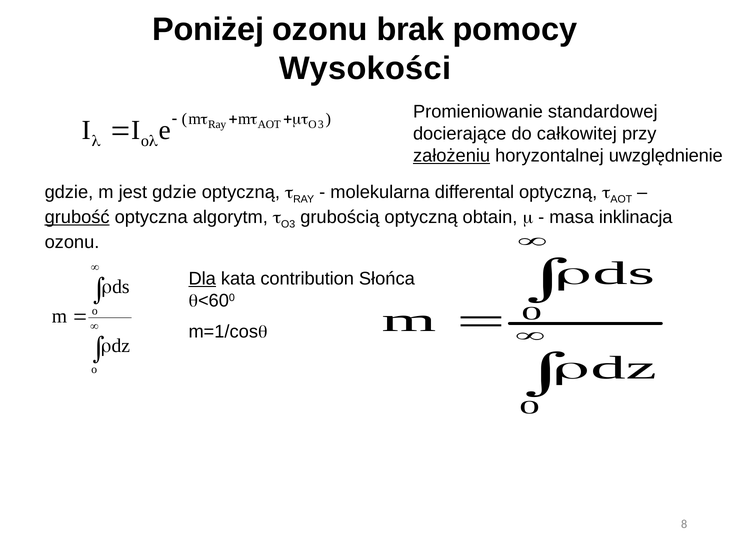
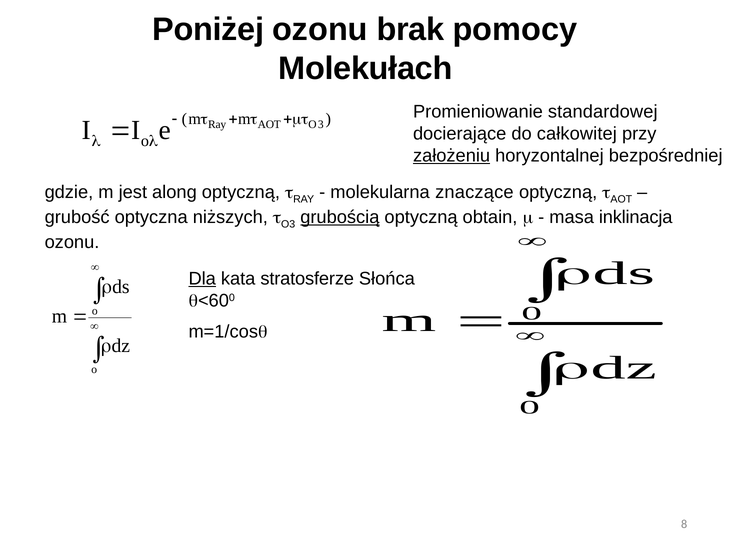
Wysokości: Wysokości -> Molekułach (365, 69)
uwzględnienie: uwzględnienie -> bezpośredniej (666, 155)
jest gdzie: gdzie -> along (174, 192)
differental: differental -> znaczące (474, 192)
grubość underline: present -> none (77, 217)
algorytm: algorytm -> niższych (230, 217)
grubością underline: none -> present (340, 217)
contribution: contribution -> stratosferze (307, 278)
